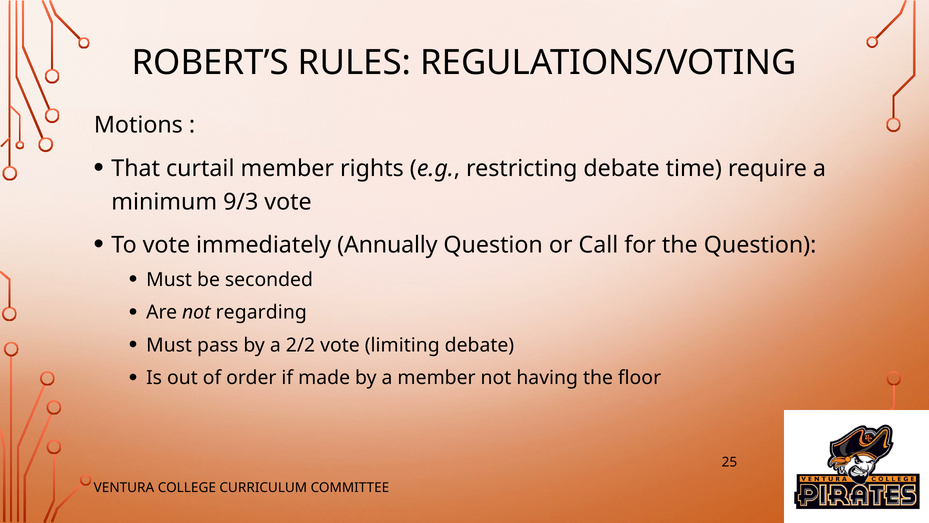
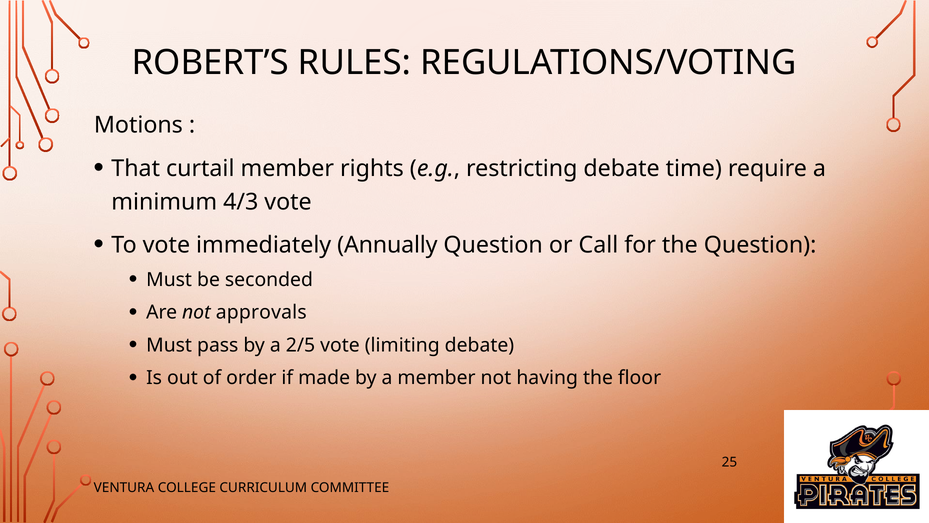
9/3: 9/3 -> 4/3 (241, 202)
regarding: regarding -> approvals (261, 312)
2/2: 2/2 -> 2/5 (301, 345)
